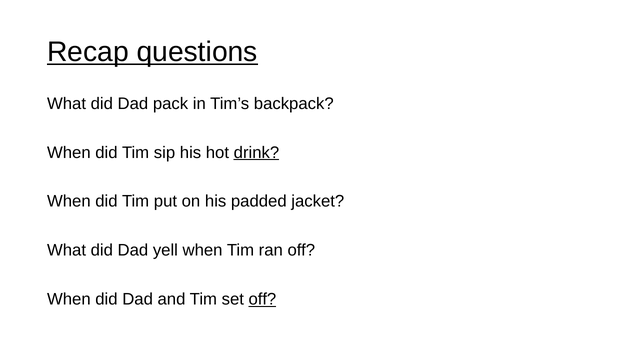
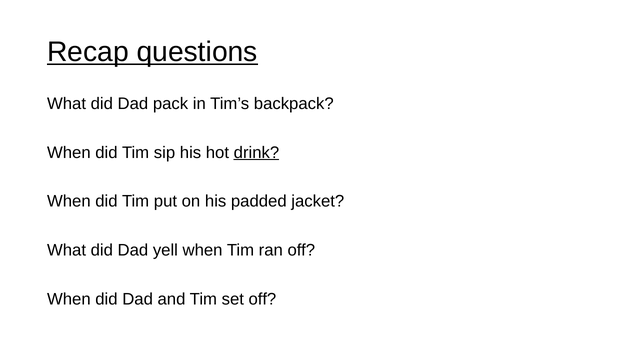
off underline: present -> none (262, 299)
